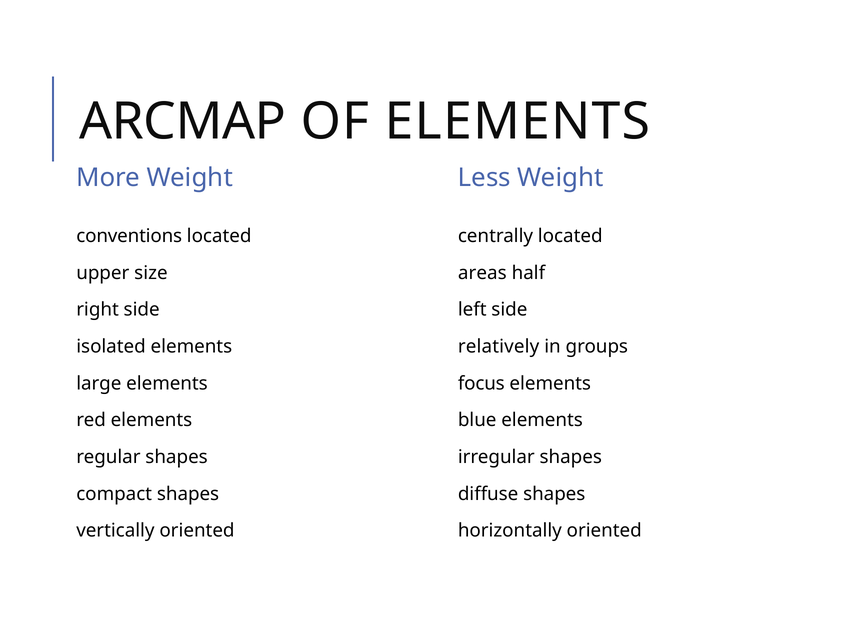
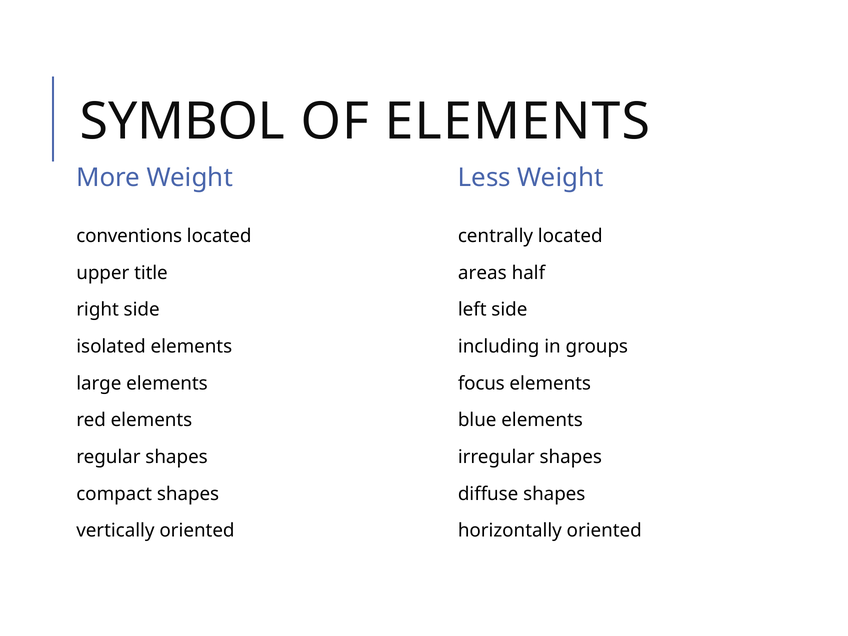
ARCMAP: ARCMAP -> SYMBOL (182, 122)
size: size -> title (151, 273)
relatively: relatively -> including (499, 347)
